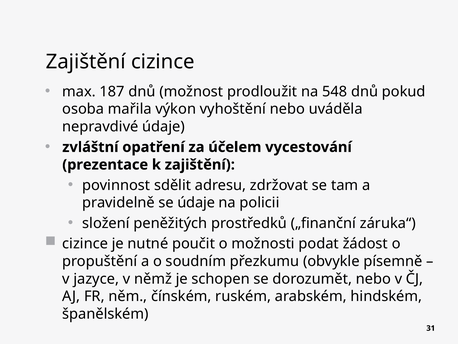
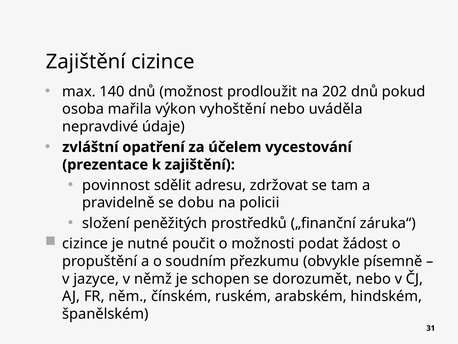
187: 187 -> 140 (112, 91)
548: 548 -> 202 (335, 91)
se údaje: údaje -> dobu (196, 202)
